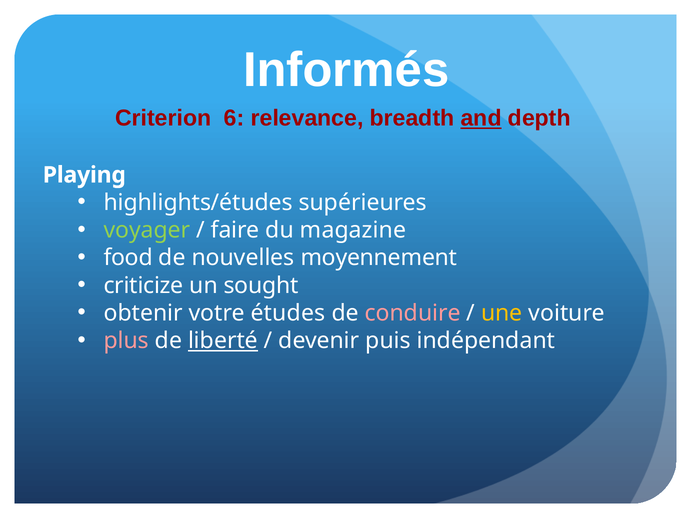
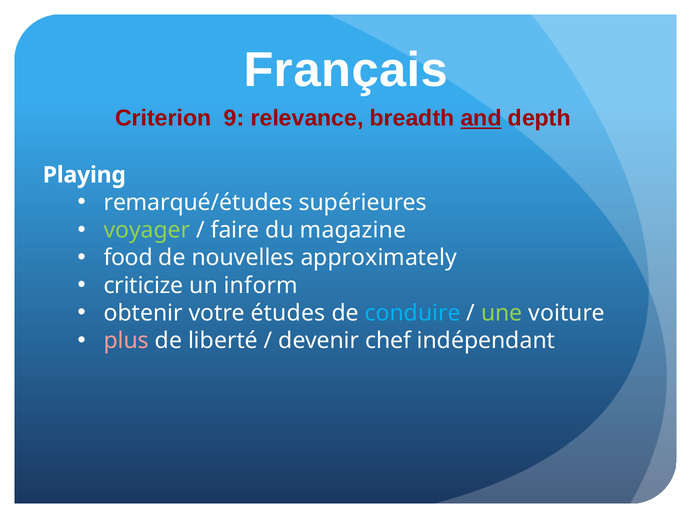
Informés: Informés -> Français (346, 70)
6: 6 -> 9 (234, 118)
highlights/études: highlights/études -> remarqué/études (198, 203)
moyennement: moyennement -> approximately (379, 258)
sought: sought -> inform (261, 286)
conduire colour: pink -> light blue (413, 313)
une colour: yellow -> light green (502, 313)
liberté underline: present -> none (223, 341)
puis: puis -> chef (388, 341)
